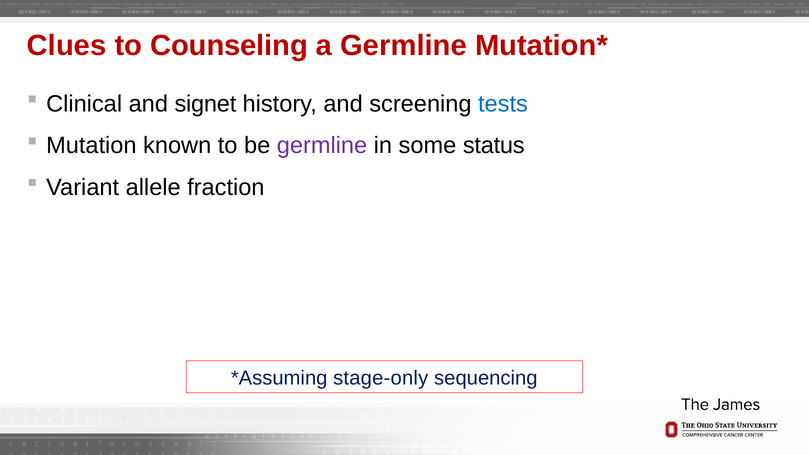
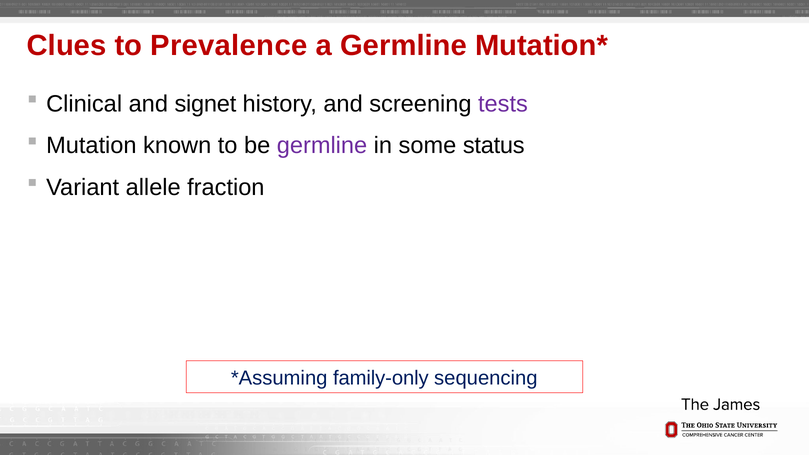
Counseling: Counseling -> Prevalence (229, 46)
tests colour: blue -> purple (503, 104)
stage-only: stage-only -> family-only (381, 378)
